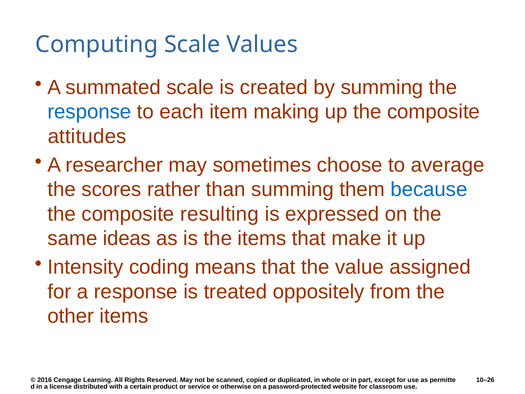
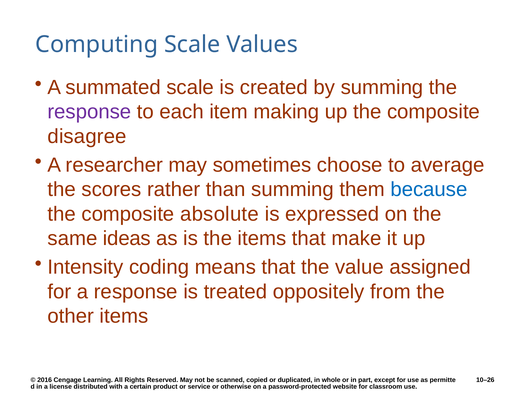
response colour: blue -> purple (89, 112)
attitudes: attitudes -> disagree (87, 136)
resulting: resulting -> absolute (220, 214)
